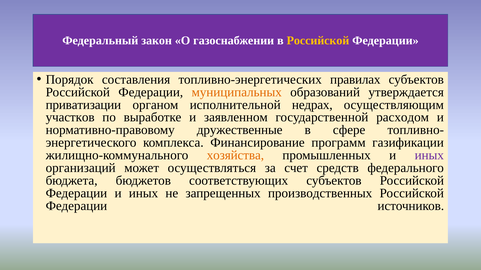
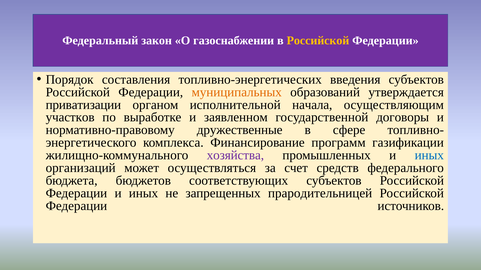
правилах: правилах -> введения (355, 80)
недрах: недрах -> начала (312, 105)
расходом: расходом -> договоры (403, 118)
хозяйства colour: orange -> purple (235, 156)
иных colour: purple -> blue (429, 156)
производственных: производственных -> прародительницей (320, 194)
